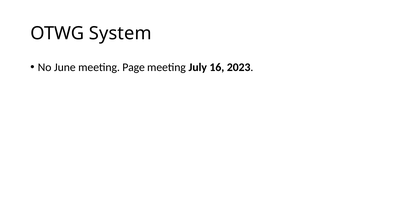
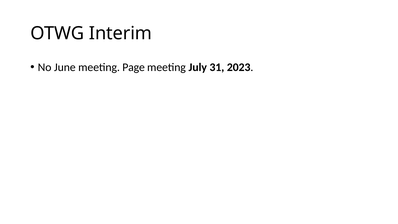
System: System -> Interim (120, 33)
16: 16 -> 31 (217, 67)
